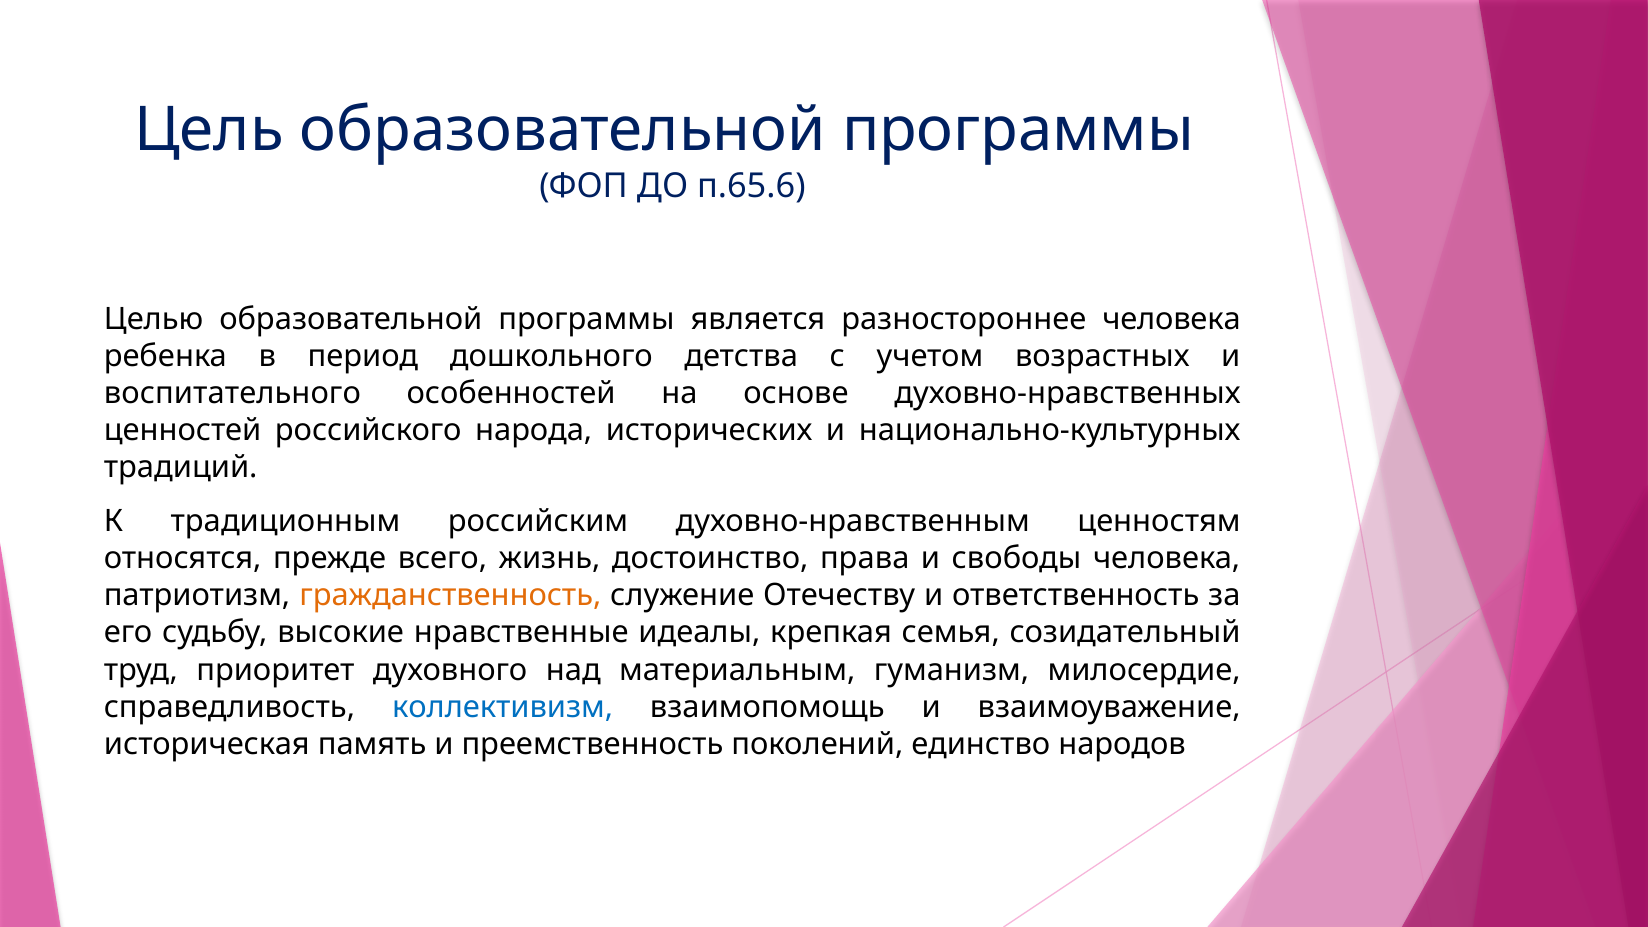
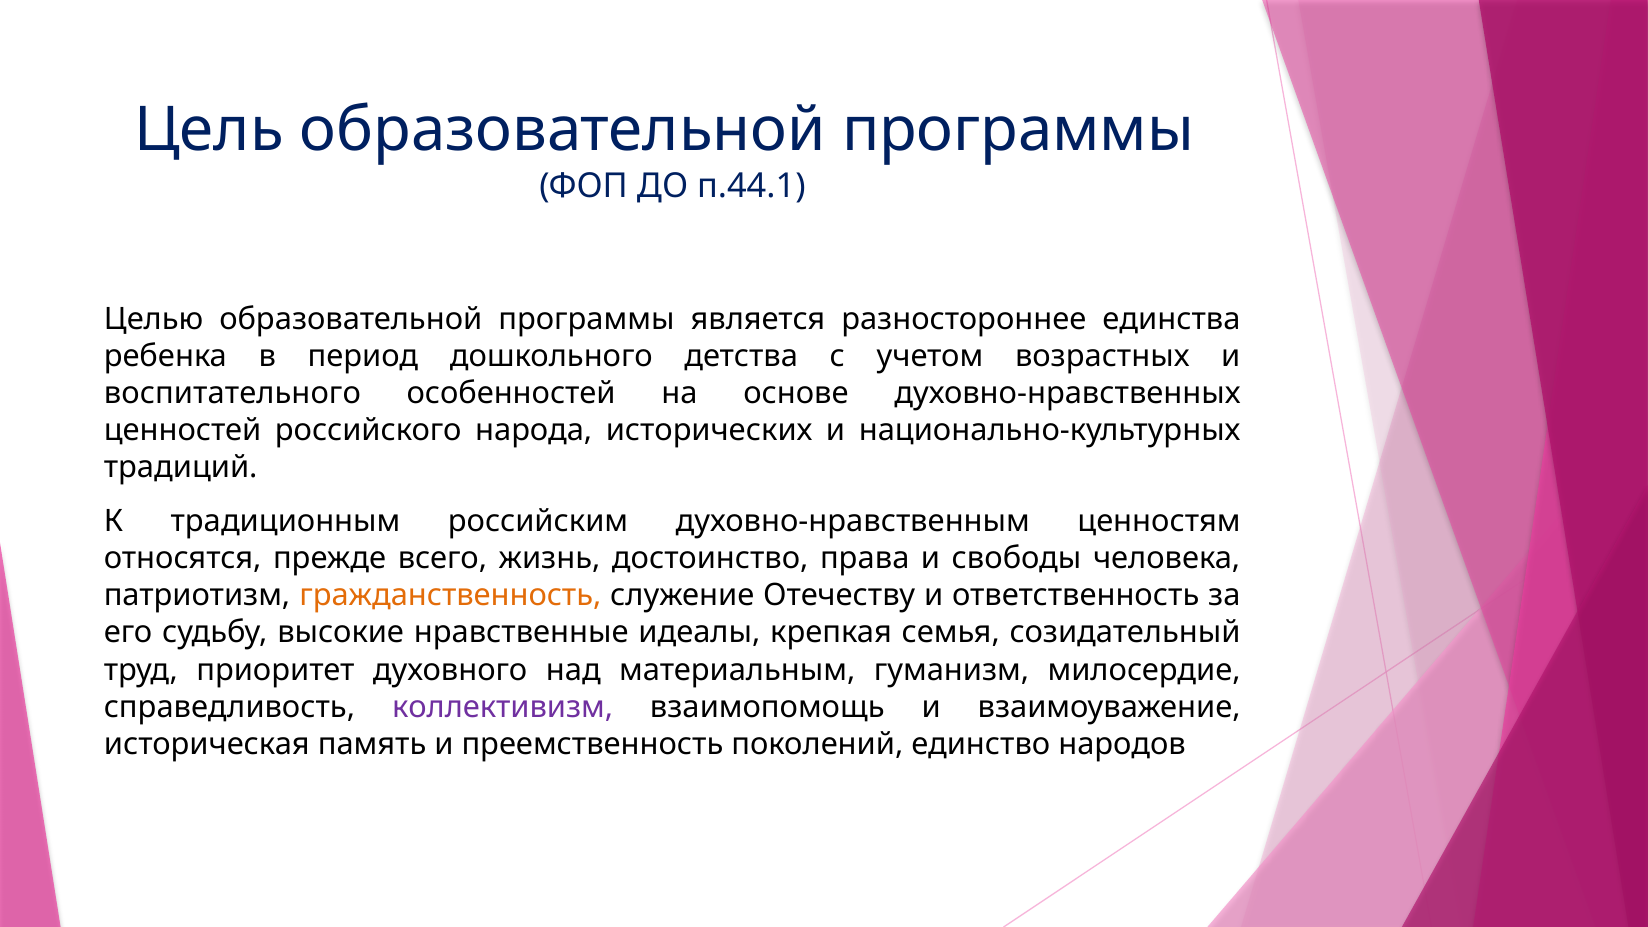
п.65.6: п.65.6 -> п.44.1 (751, 186)
разностороннее человека: человека -> единства (1171, 319)
коллективизм colour: blue -> purple (503, 707)
